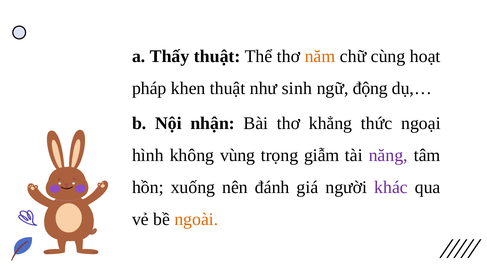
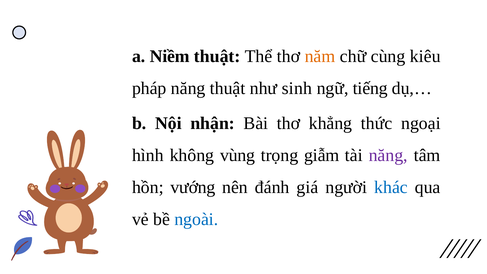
Thấy: Thấy -> Niềm (170, 56)
hoạt: hoạt -> kiêu (425, 56)
pháp khen: khen -> năng (188, 88)
động: động -> tiếng (370, 88)
xuống: xuống -> vướng (193, 187)
khác colour: purple -> blue (391, 187)
ngoài colour: orange -> blue (196, 219)
